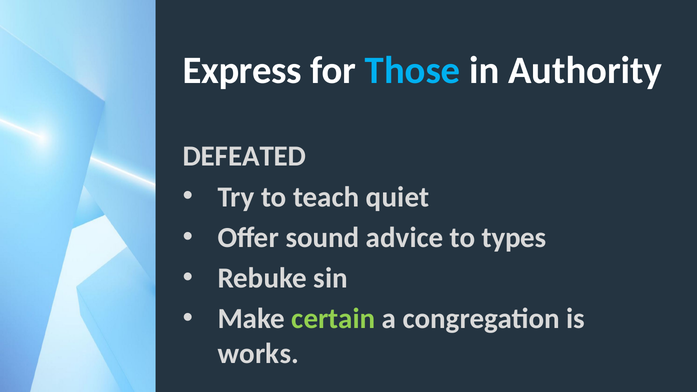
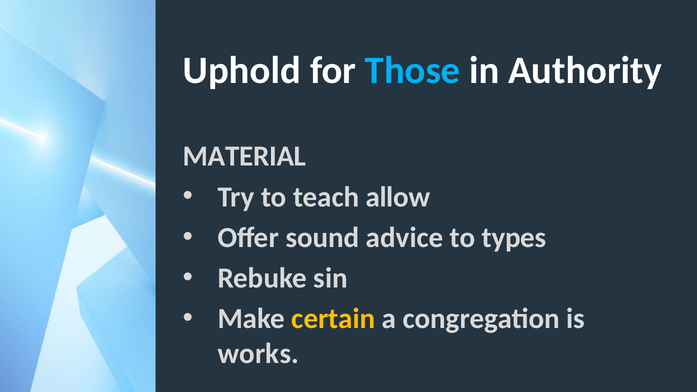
Express: Express -> Uphold (242, 71)
DEFEATED: DEFEATED -> MATERIAL (244, 156)
quiet: quiet -> allow (398, 197)
certain colour: light green -> yellow (333, 319)
